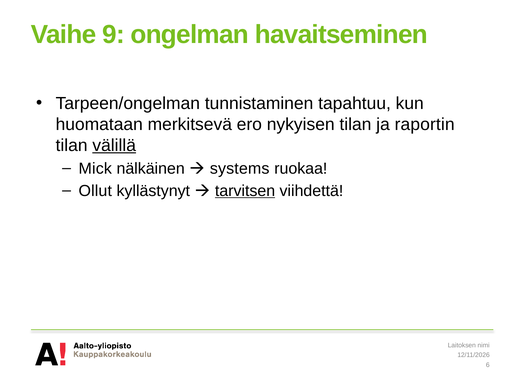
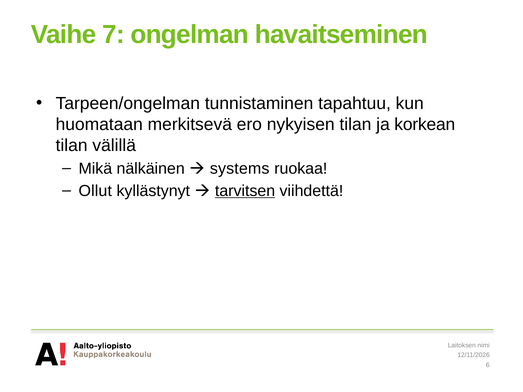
9: 9 -> 7 (114, 34)
raportin: raportin -> korkean (425, 125)
välillä underline: present -> none (114, 145)
Mick: Mick -> Mikä (95, 169)
